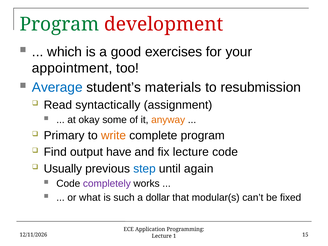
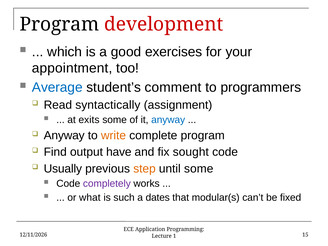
Program colour: green -> black (59, 24)
materials: materials -> comment (173, 87)
resubmission: resubmission -> programmers (261, 87)
okay: okay -> exits (89, 120)
anyway colour: orange -> blue (168, 120)
Primary: Primary -> Anyway (64, 135)
fix lecture: lecture -> sought (191, 152)
step colour: blue -> orange (144, 169)
until again: again -> some (199, 169)
dollar: dollar -> dates (158, 198)
